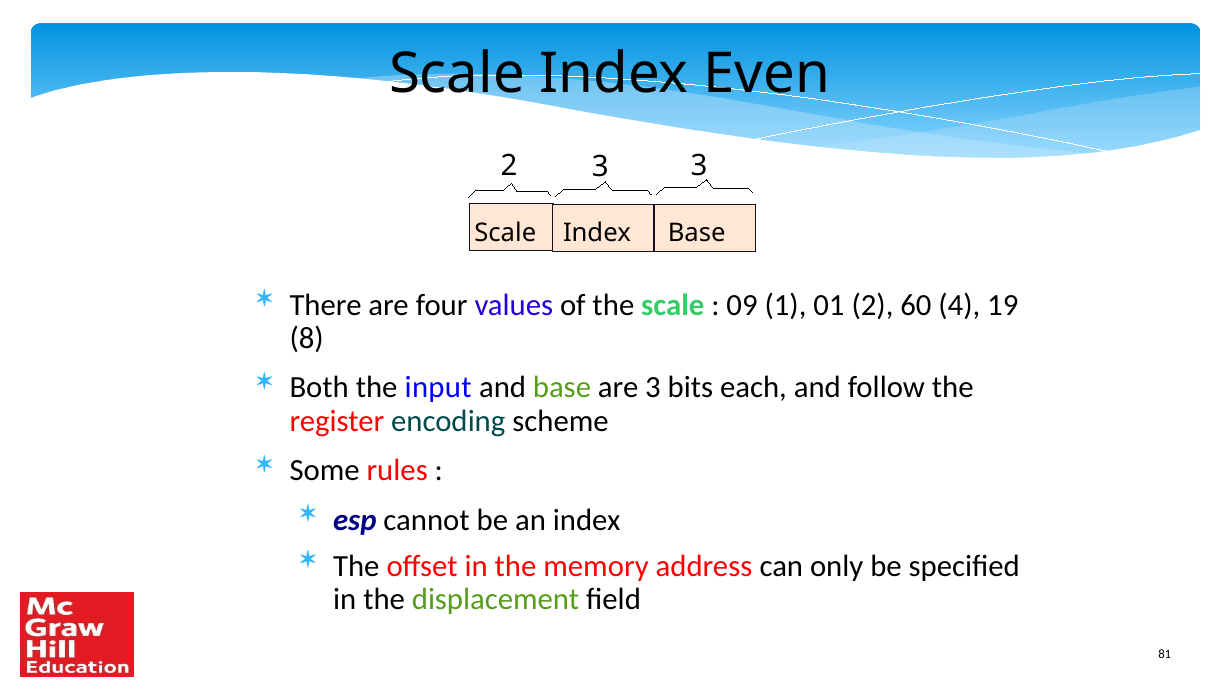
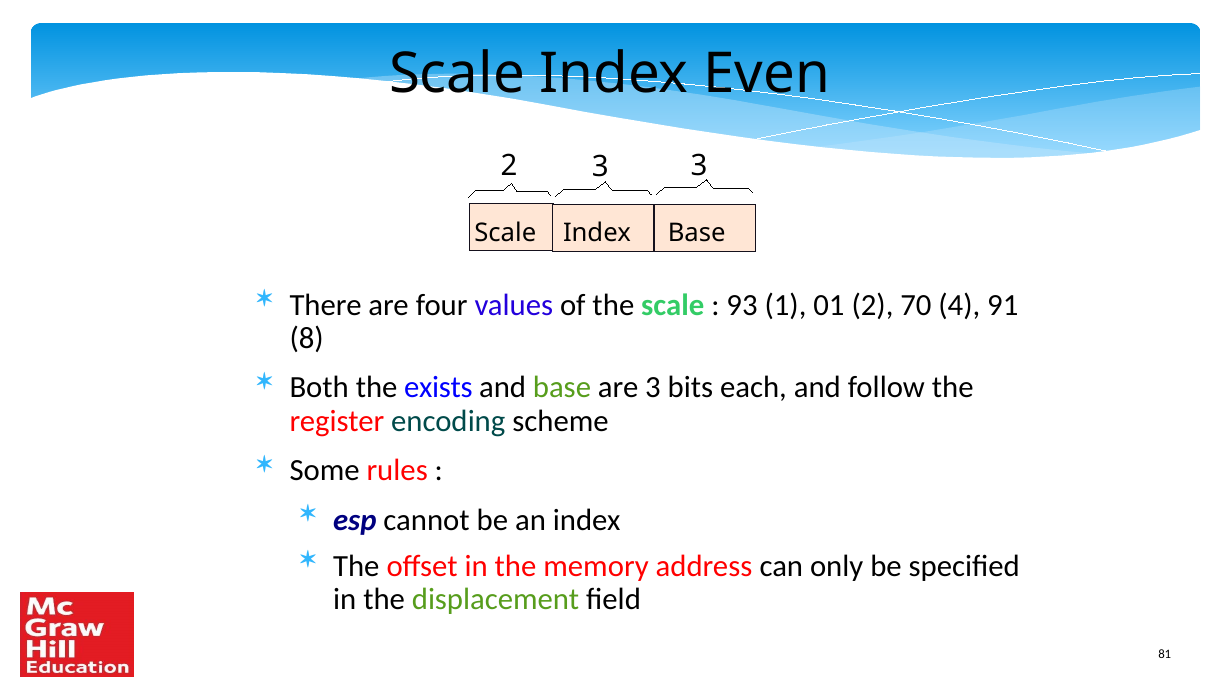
09: 09 -> 93 (742, 305)
60: 60 -> 70 (916, 305)
19: 19 -> 91 (1003, 305)
input: input -> exists (438, 388)
